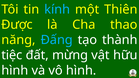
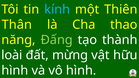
Được: Được -> Thân (17, 25)
Đấng colour: light blue -> light green (57, 40)
tiệc: tiệc -> loài (12, 55)
